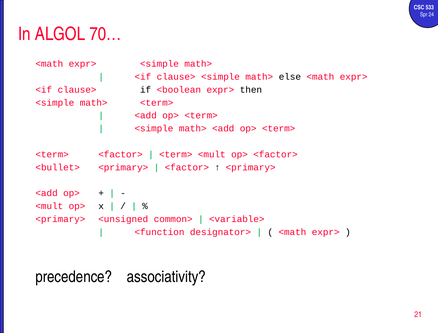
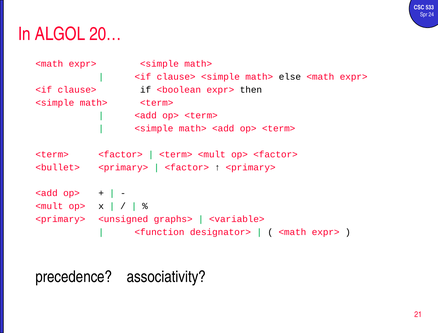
70…: 70… -> 20… (105, 34)
common>: common> -> graphs> (173, 220)
